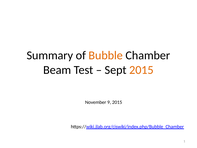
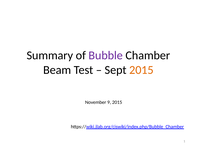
Bubble colour: orange -> purple (106, 55)
